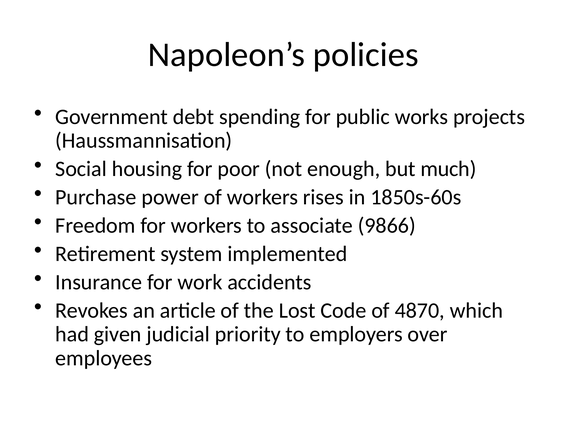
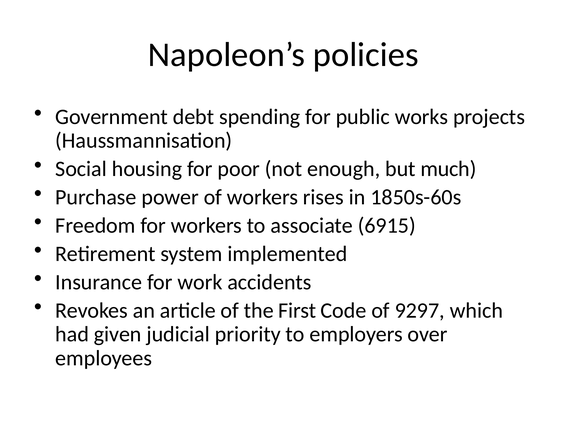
9866: 9866 -> 6915 (387, 226)
Lost: Lost -> First (297, 311)
4870: 4870 -> 9297 (420, 311)
